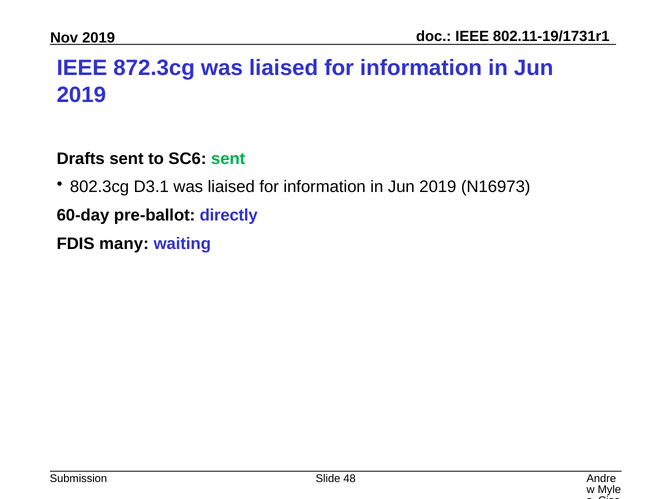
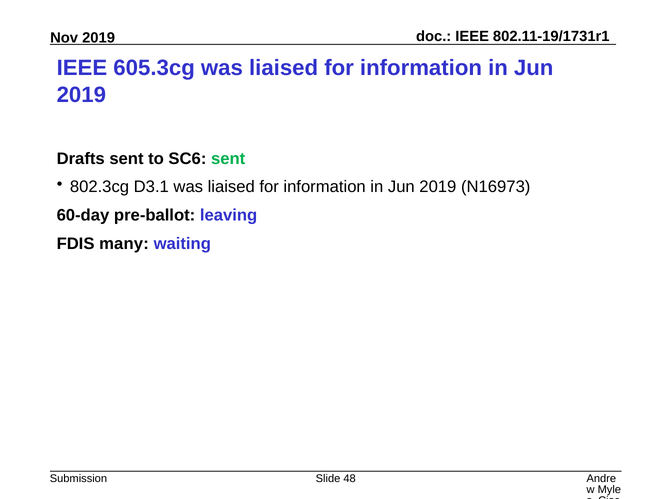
872.3cg: 872.3cg -> 605.3cg (154, 68)
directly: directly -> leaving (229, 215)
